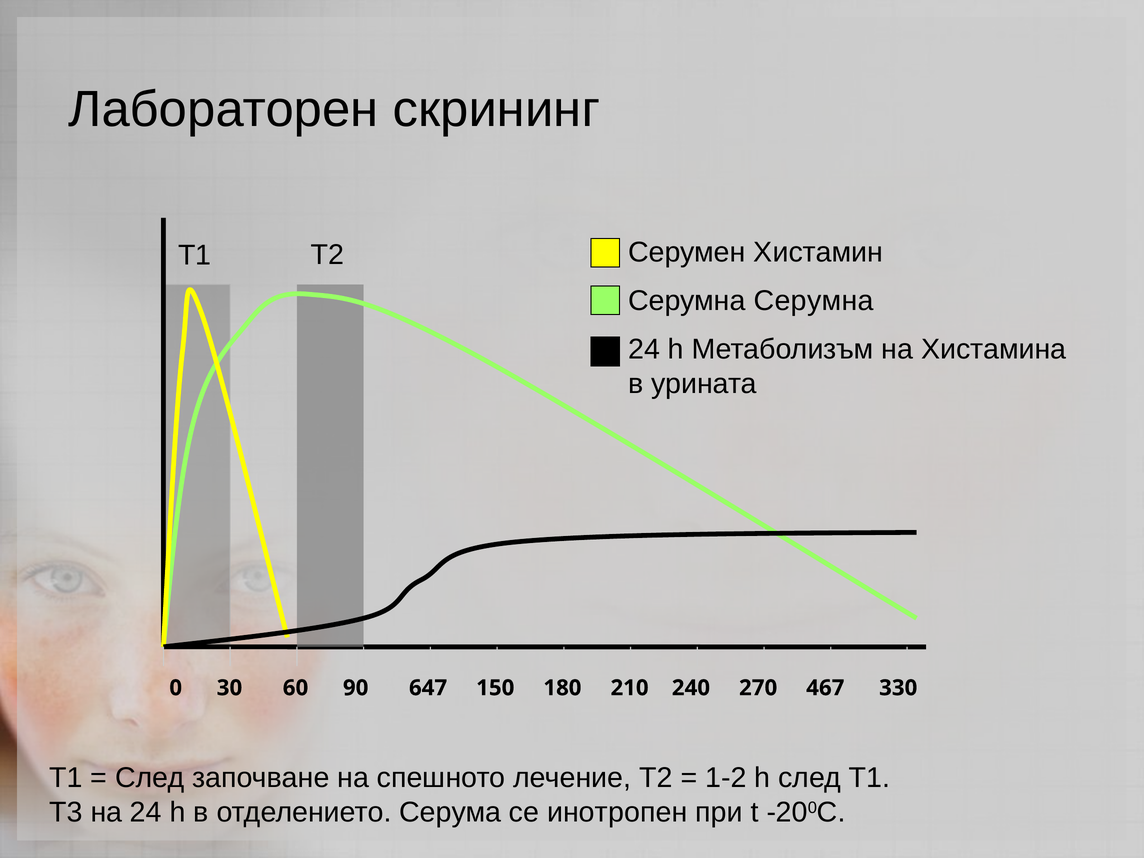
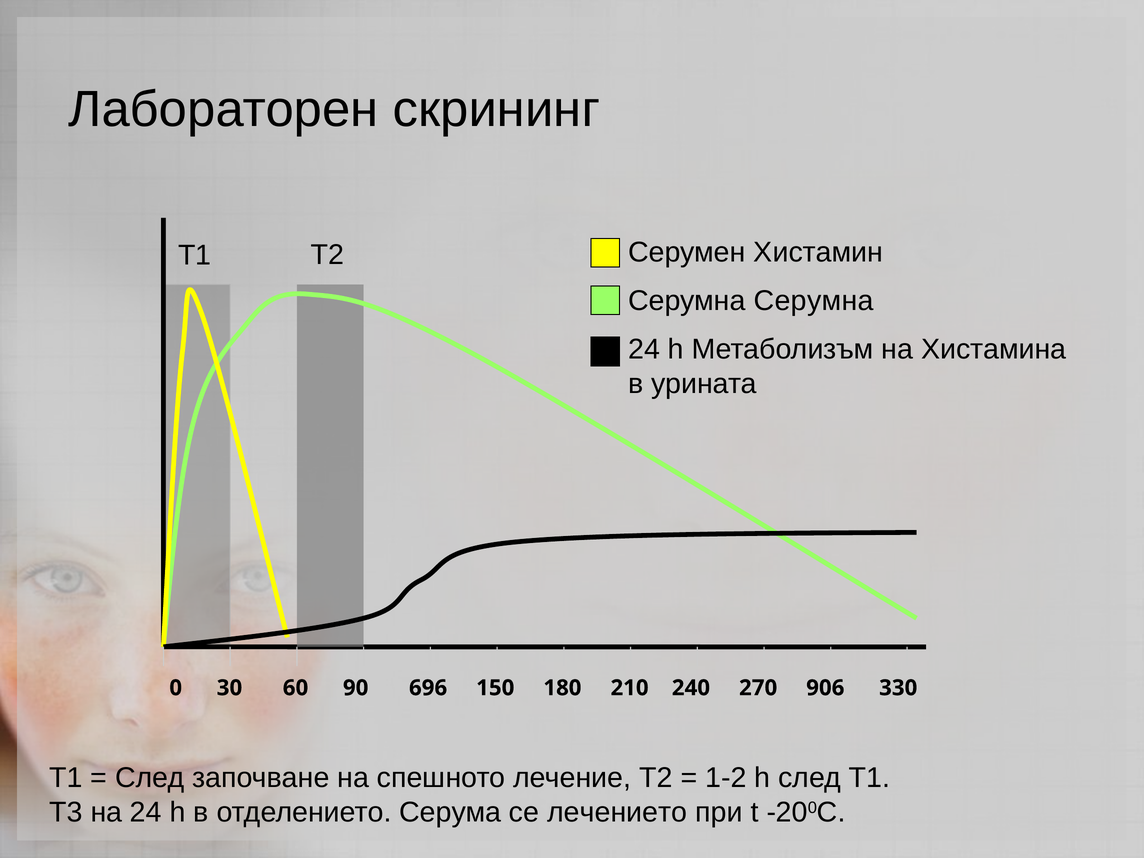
647: 647 -> 696 (428, 688)
467: 467 -> 906 (825, 688)
инотропен: инотропен -> лечението (617, 812)
